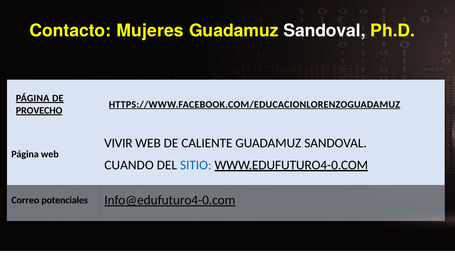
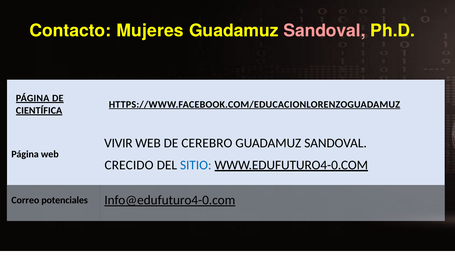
Sandoval colour: white -> pink (325, 31)
PROVECHO: PROVECHO -> CIENTÍFICA (39, 110)
CALIENTE: CALIENTE -> CEREBRO (207, 143)
CUANDO: CUANDO -> CRECIDO (129, 165)
